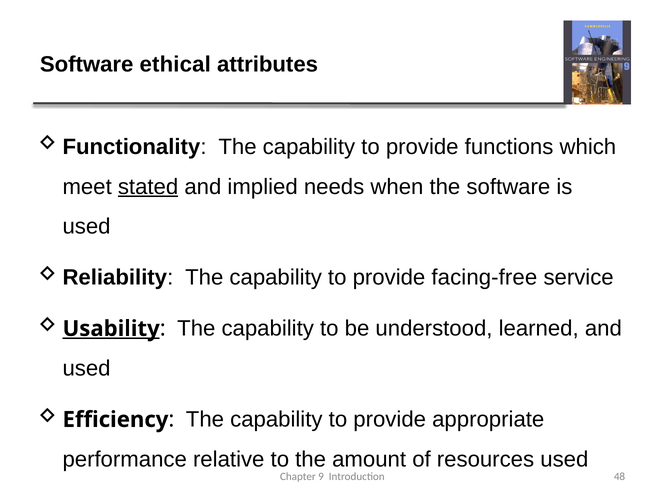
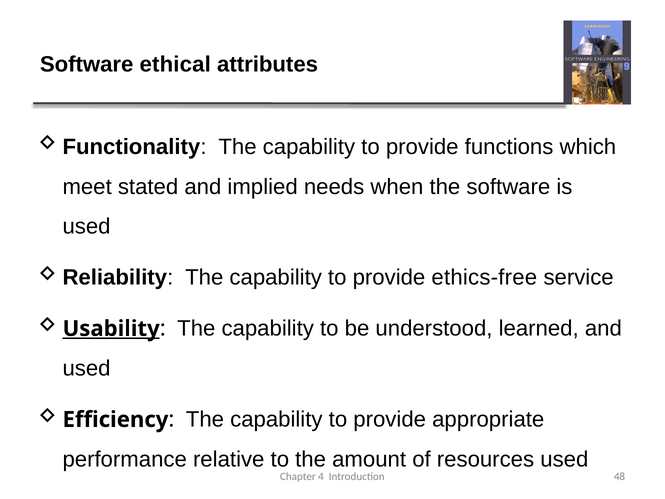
stated underline: present -> none (148, 187)
facing-free: facing-free -> ethics-free (484, 278)
9: 9 -> 4 (321, 476)
